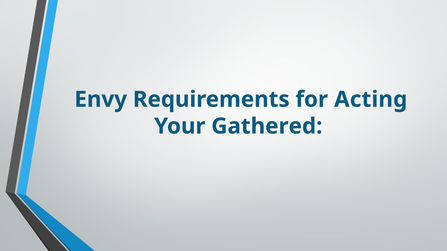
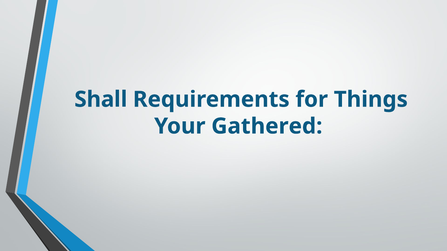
Envy: Envy -> Shall (101, 100)
Acting: Acting -> Things (371, 100)
